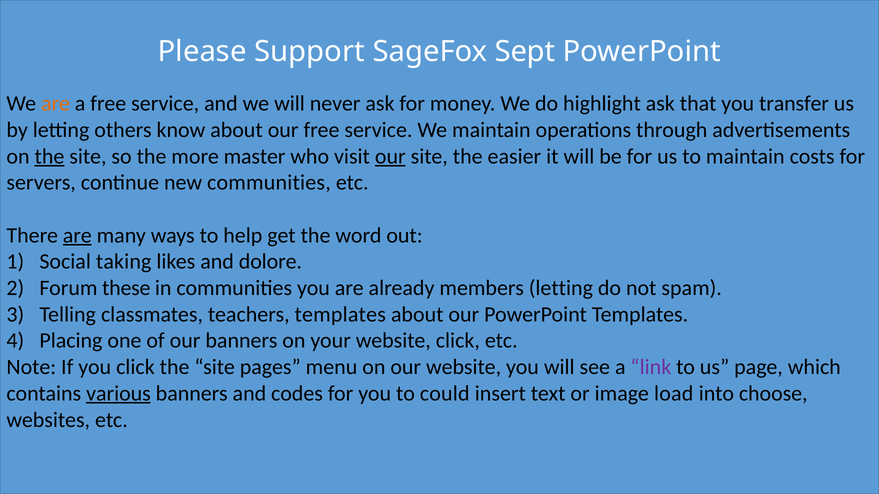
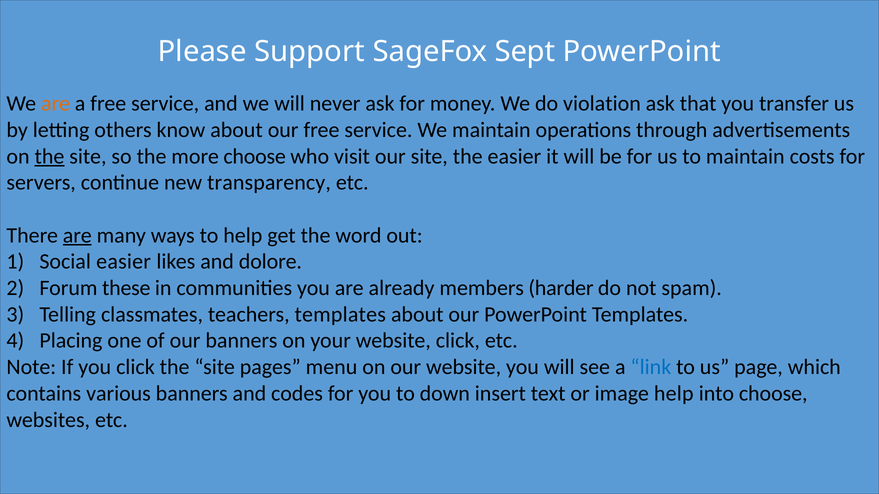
highlight: highlight -> violation (602, 104)
more master: master -> choose (255, 156)
our underline: present -> none (390, 156)
new communities: communities -> transparency (269, 183)
Social taking: taking -> easier (124, 262)
members letting: letting -> harder (561, 288)
link colour: purple -> blue (651, 367)
various underline: present -> none (118, 394)
could: could -> down (445, 394)
image load: load -> help (674, 394)
